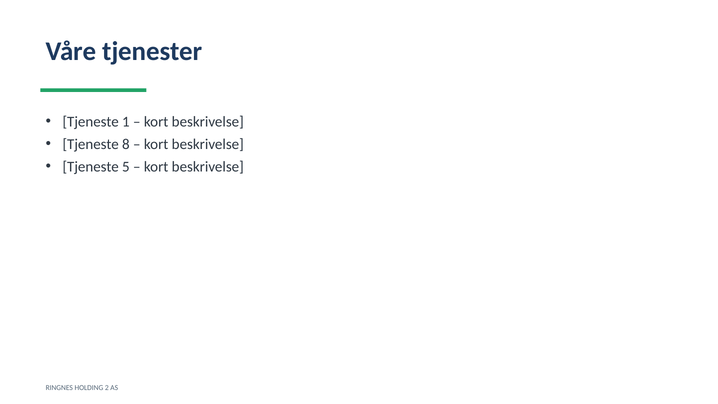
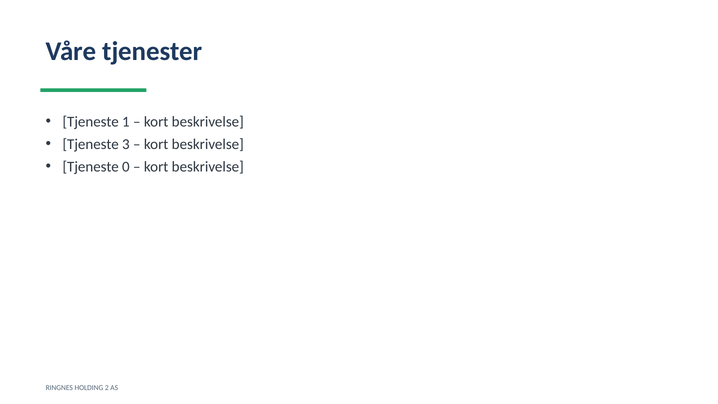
8: 8 -> 3 (126, 144)
5: 5 -> 0 (126, 167)
